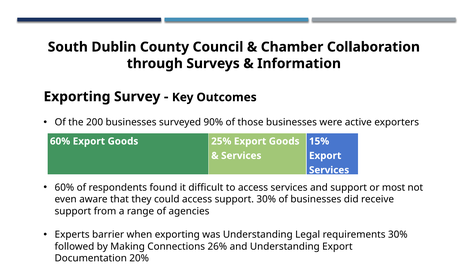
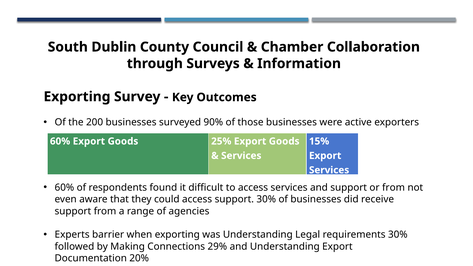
or most: most -> from (394, 187)
26%: 26% -> 29% (217, 247)
